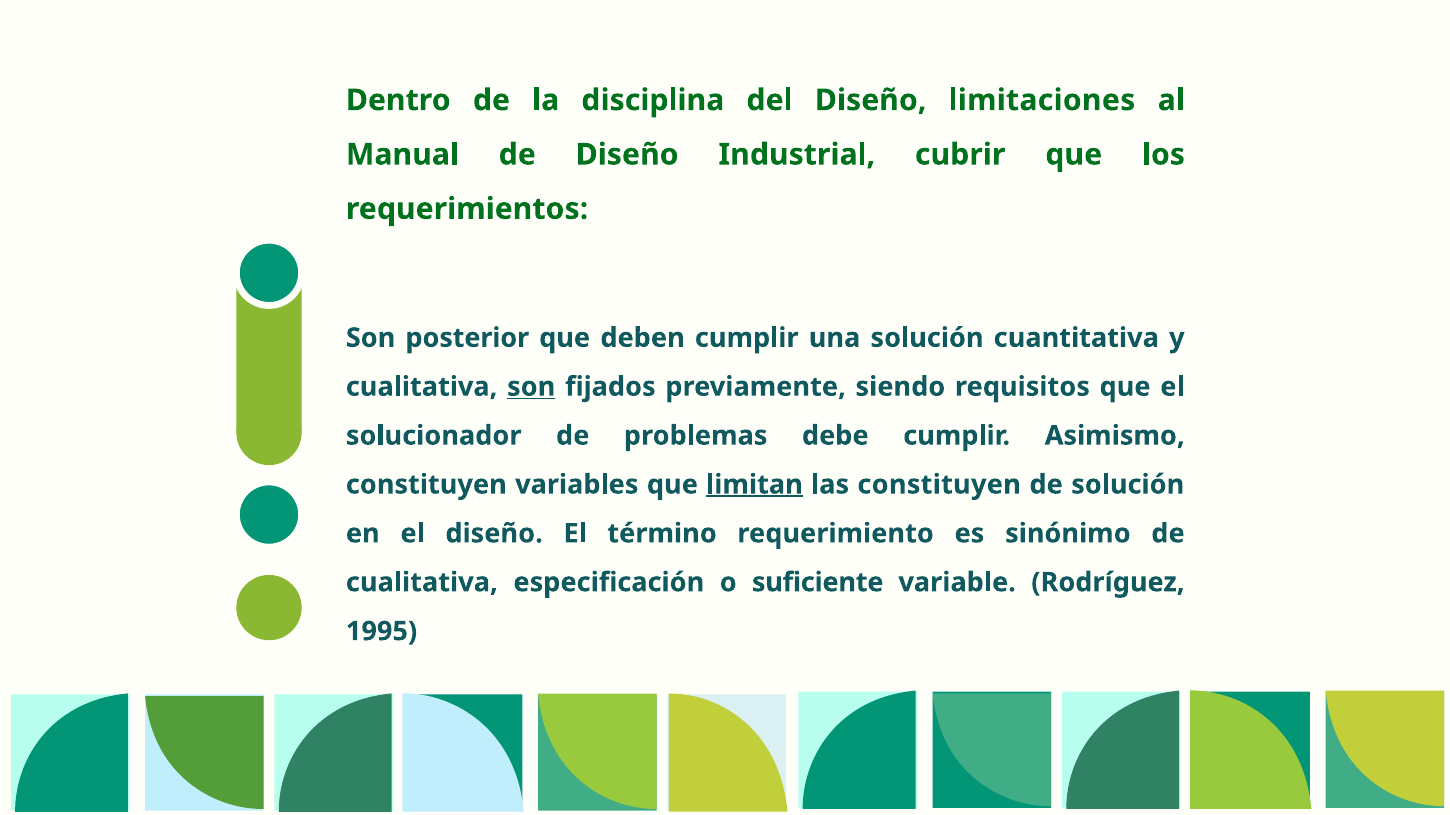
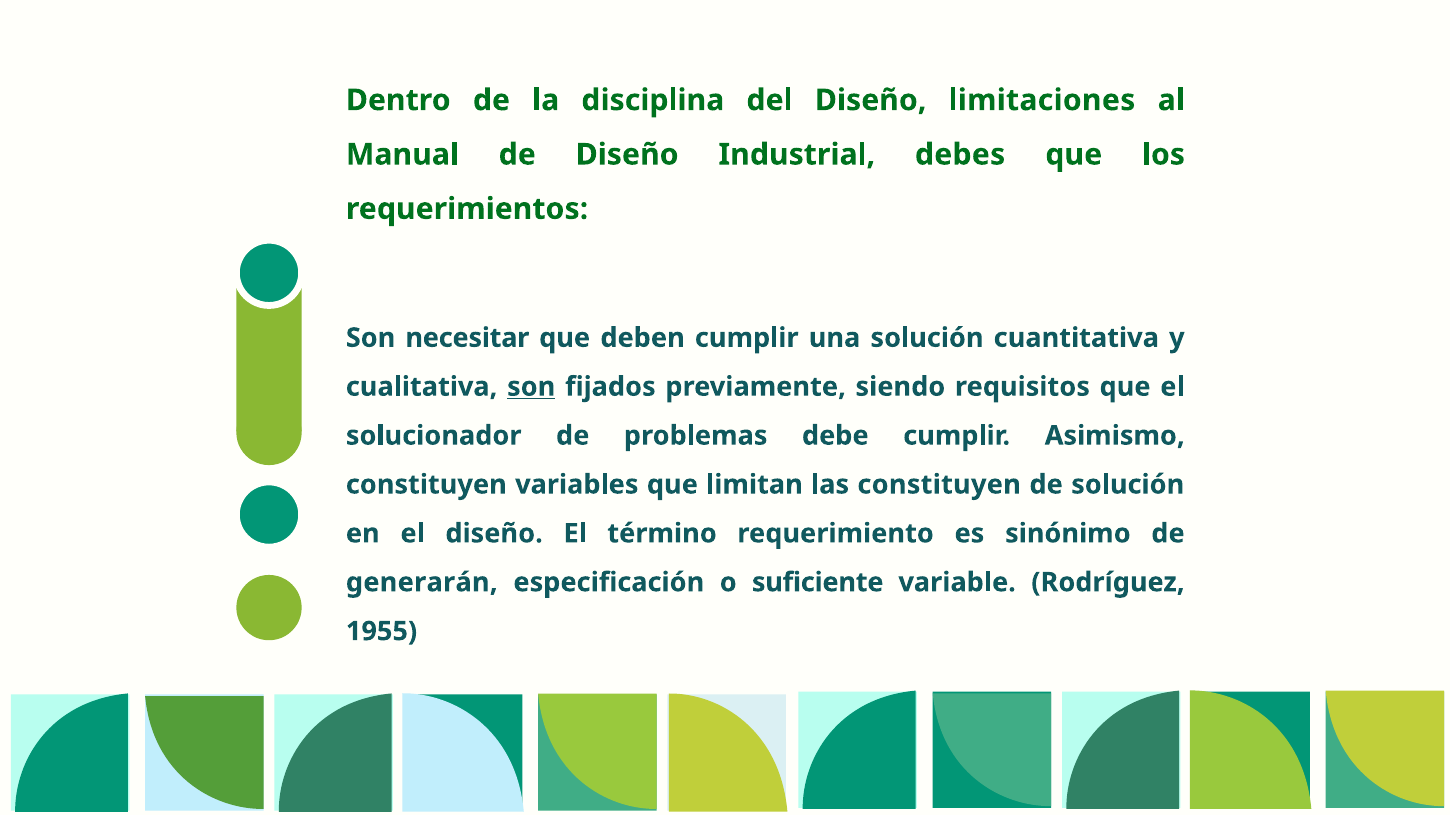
cubrir: cubrir -> debes (960, 155)
posterior: posterior -> necesitar (467, 338)
limitan underline: present -> none (754, 485)
cualitativa: cualitativa -> generarán (422, 583)
1995: 1995 -> 1955 (382, 632)
